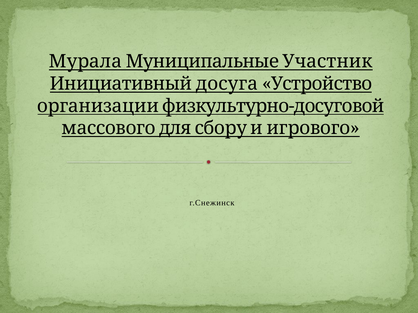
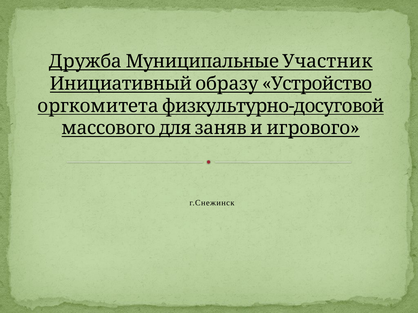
Мурала: Мурала -> Дружба (85, 61)
досуга: досуга -> образу (227, 84)
организации: организации -> оргкомитета (98, 106)
сбору: сбору -> заняв (221, 128)
